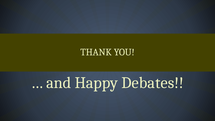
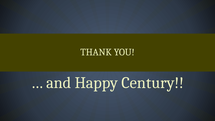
Debates: Debates -> Century (153, 83)
